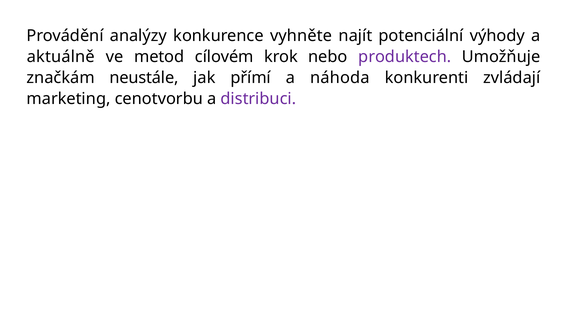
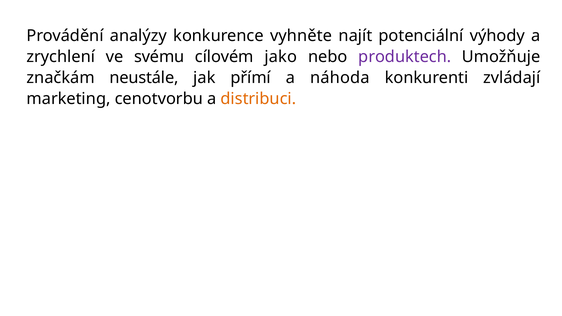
aktuálně: aktuálně -> zrychlení (61, 57)
metod: metod -> svému (159, 57)
krok: krok -> jako (281, 57)
distribuci colour: purple -> orange (258, 99)
